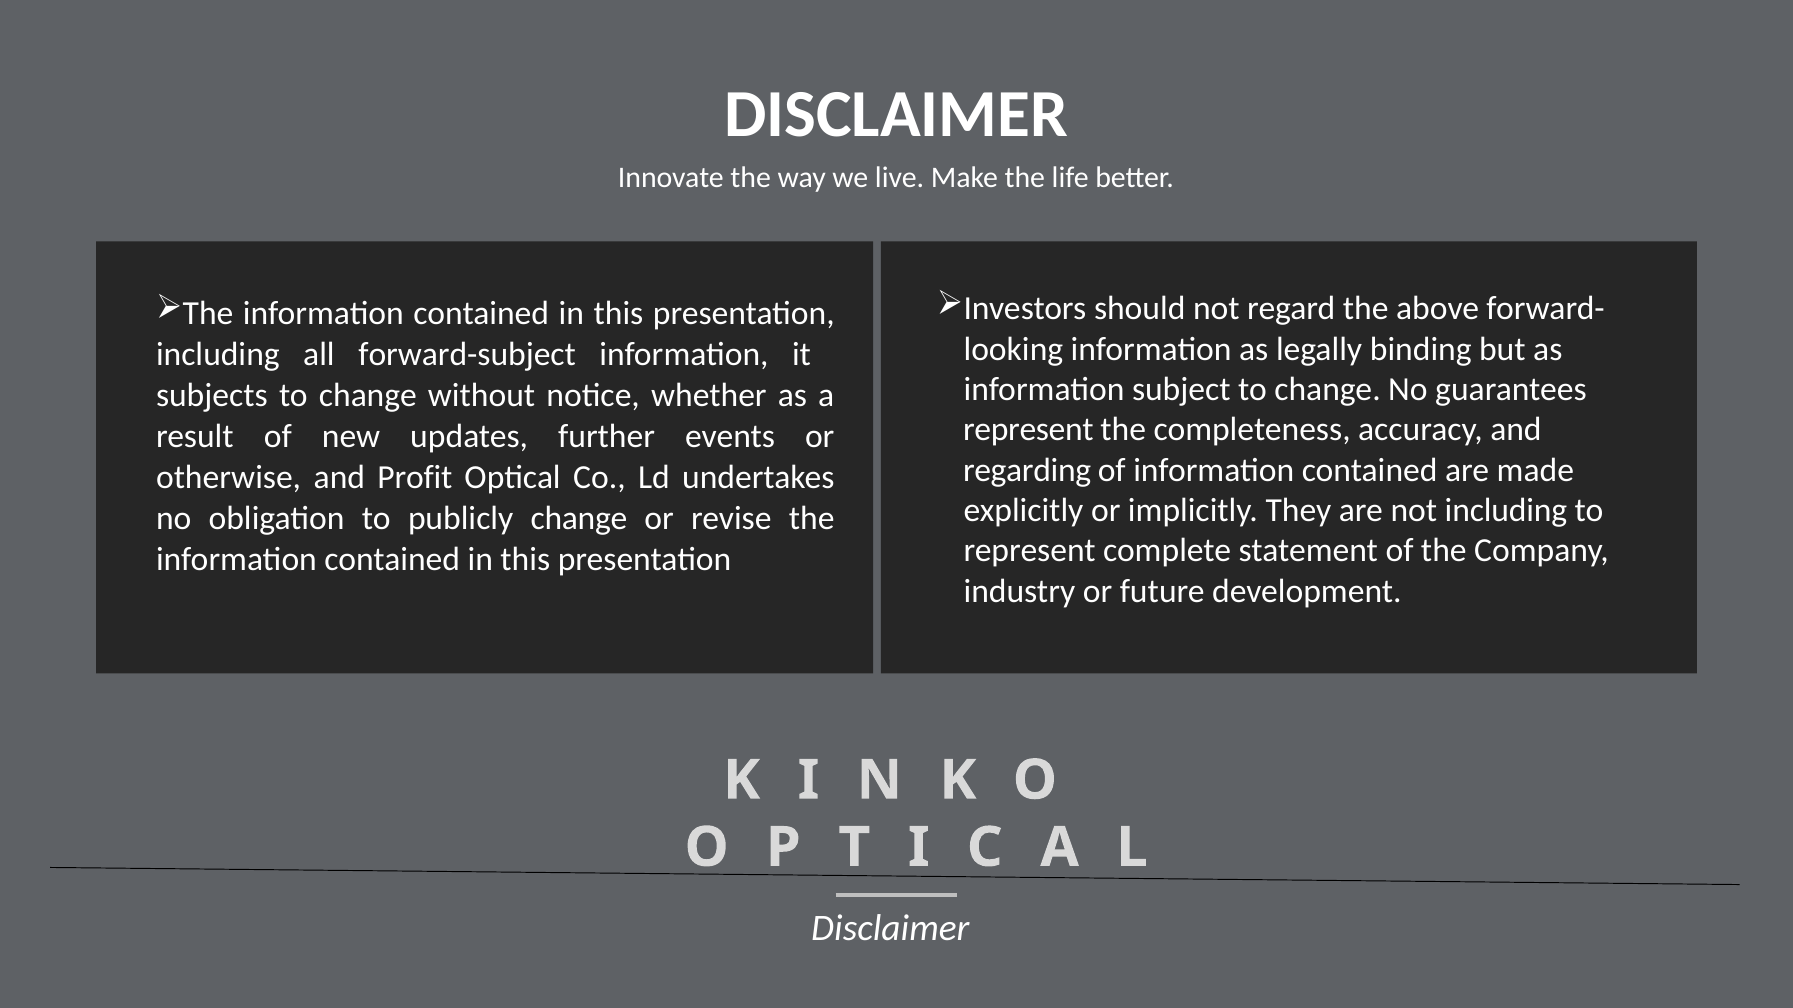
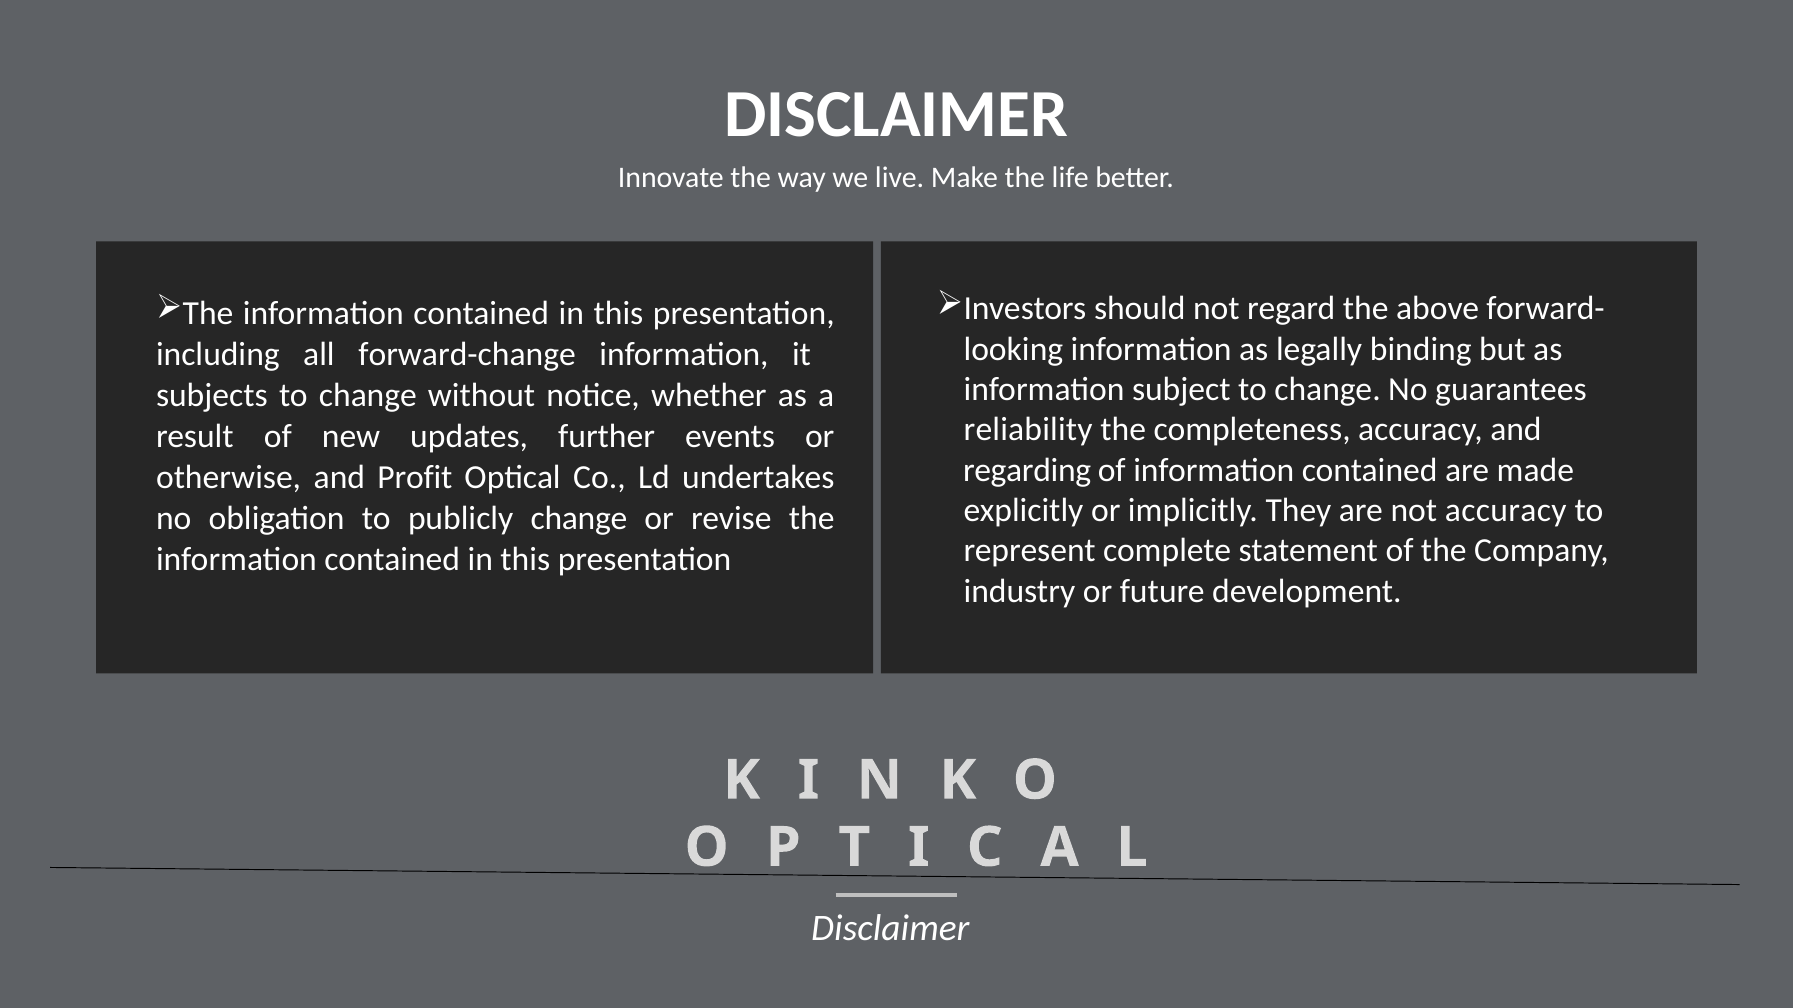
forward-subject: forward-subject -> forward-change (467, 354)
represent: represent -> reliability (1028, 430)
not including: including -> accuracy (1506, 511)
